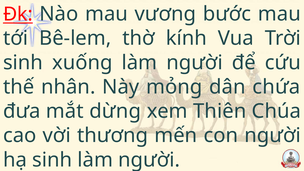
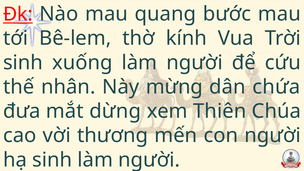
vương: vương -> quang (165, 14)
mỏng: mỏng -> mừng (174, 87)
